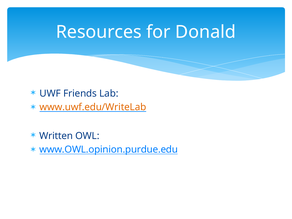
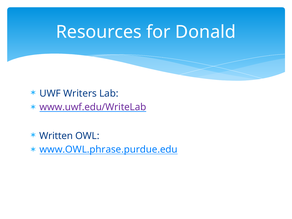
Friends: Friends -> Writers (80, 93)
www.uwf.edu/WriteLab colour: orange -> purple (93, 107)
www.OWL.opinion.purdue.edu: www.OWL.opinion.purdue.edu -> www.OWL.phrase.purdue.edu (109, 150)
